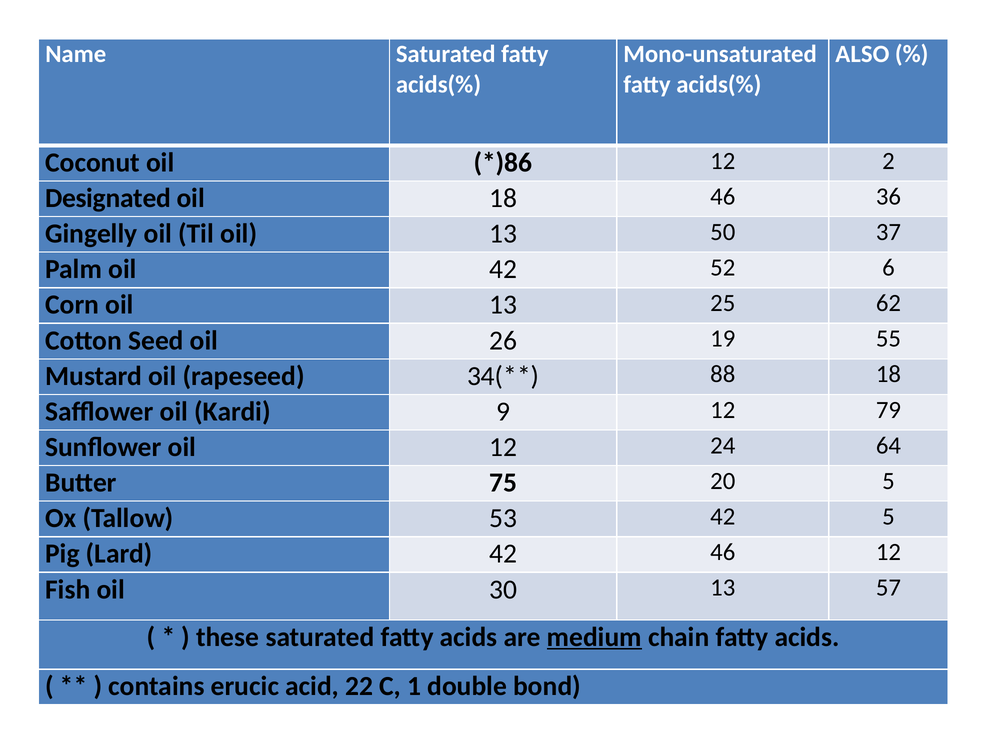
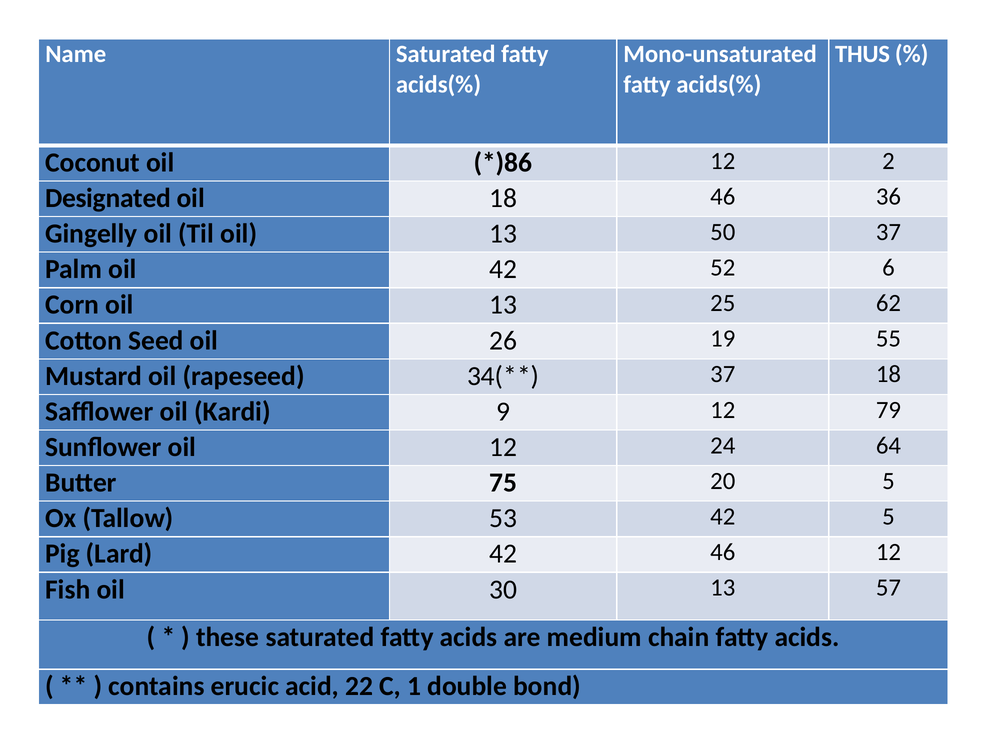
ALSO: ALSO -> THUS (863, 54)
88: 88 -> 37 (723, 374)
medium underline: present -> none (594, 637)
